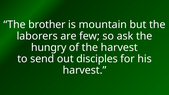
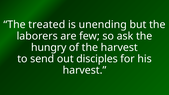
brother: brother -> treated (47, 25)
mountain: mountain -> unending (103, 25)
